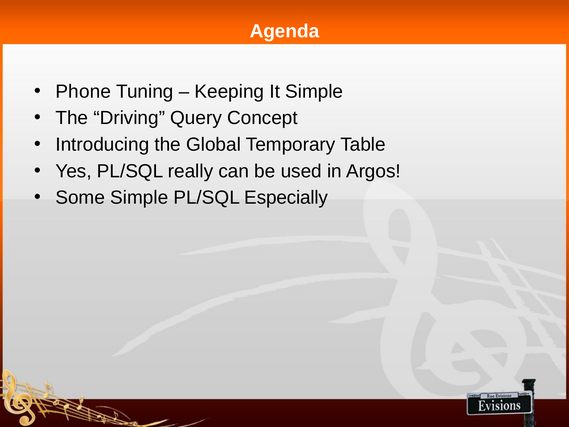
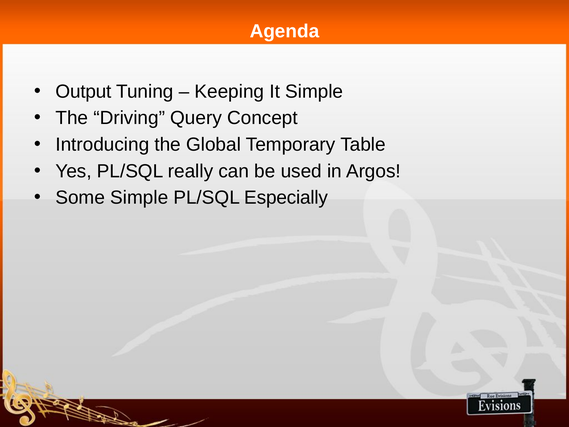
Phone: Phone -> Output (83, 91)
